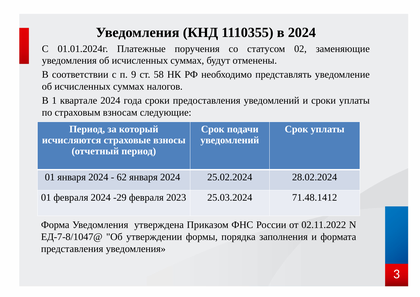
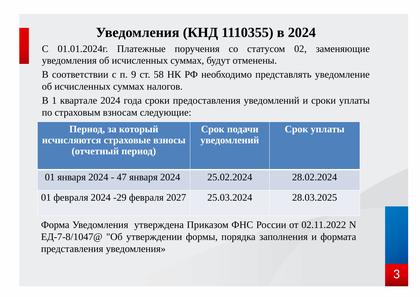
62: 62 -> 47 (122, 177)
2023: 2023 -> 2027 (176, 198)
71.48.1412: 71.48.1412 -> 28.03.2025 (315, 198)
